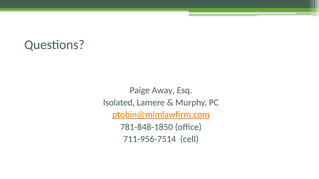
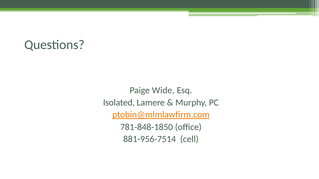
Away: Away -> Wide (163, 91)
711-956-7514: 711-956-7514 -> 881-956-7514 (150, 139)
